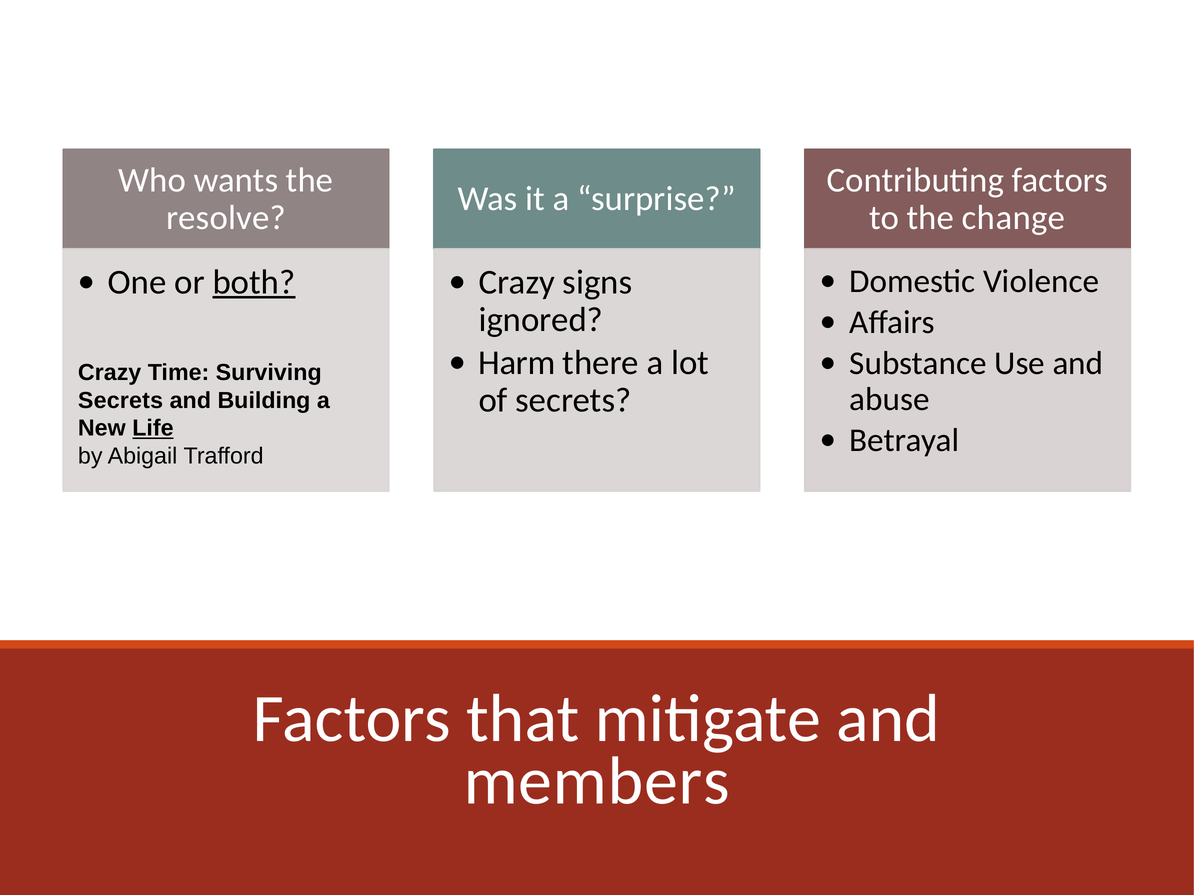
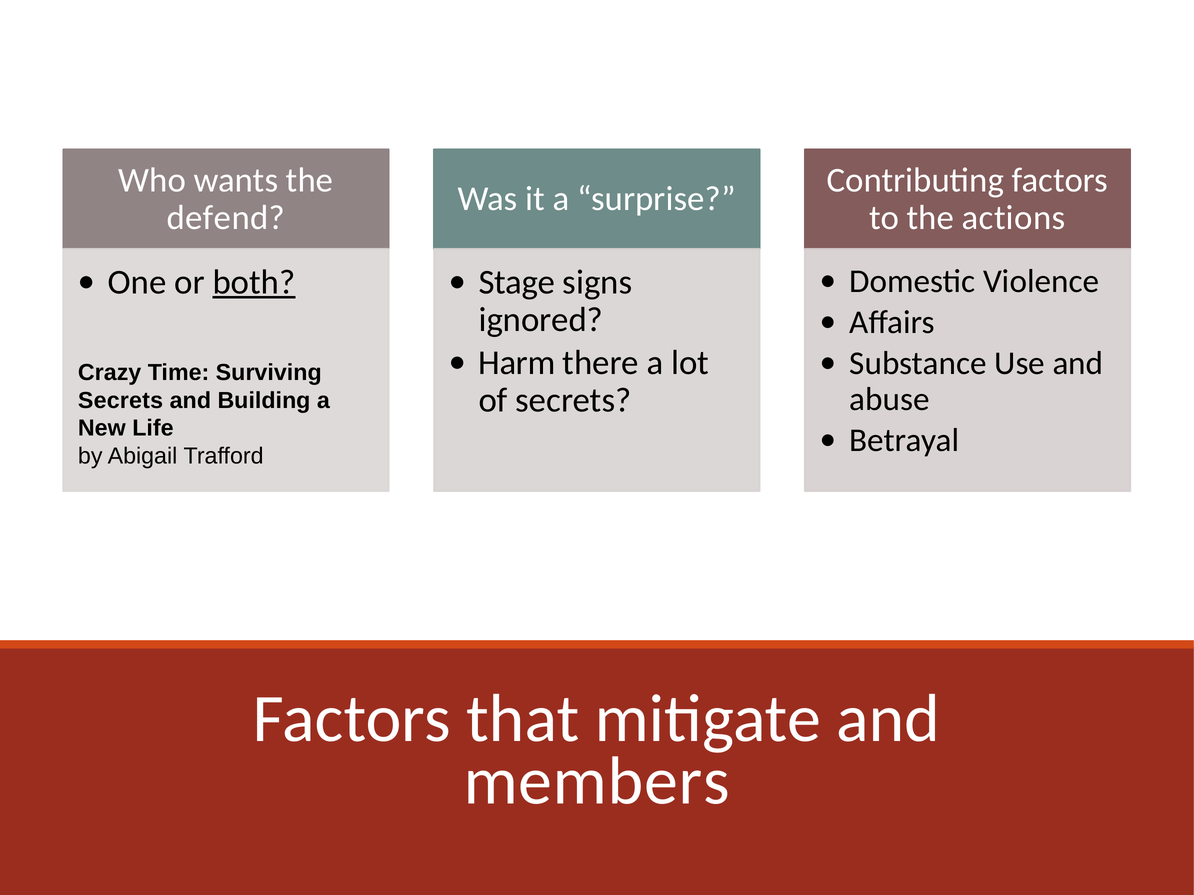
resolve: resolve -> defend (226, 218)
change: change -> actions (1014, 218)
Crazy: Crazy -> Stage (517, 282)
Life underline: present -> none (153, 428)
